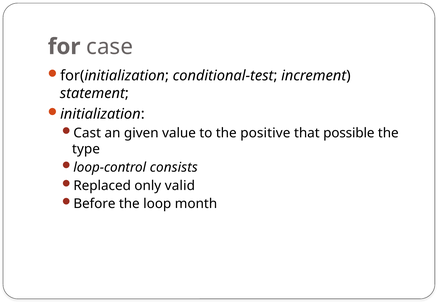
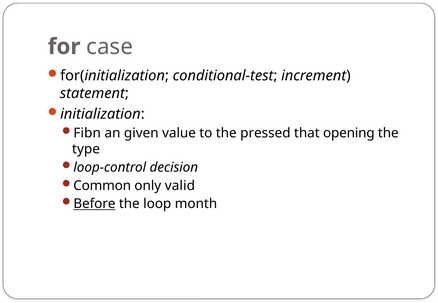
Cast: Cast -> Fibn (87, 133)
positive: positive -> pressed (265, 133)
possible: possible -> opening (349, 133)
consists: consists -> decision (174, 167)
Replaced: Replaced -> Common (102, 186)
Before underline: none -> present (94, 204)
